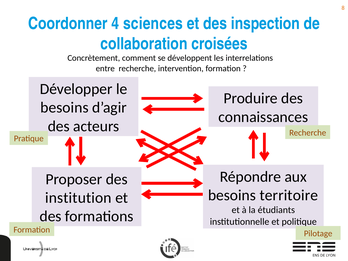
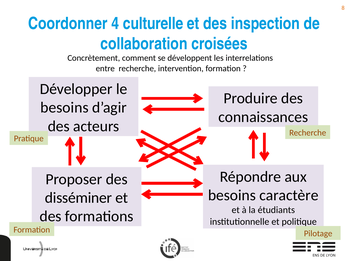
sciences: sciences -> culturelle (153, 24)
territoire: territoire -> caractère (289, 195)
institution: institution -> disséminer (79, 198)
